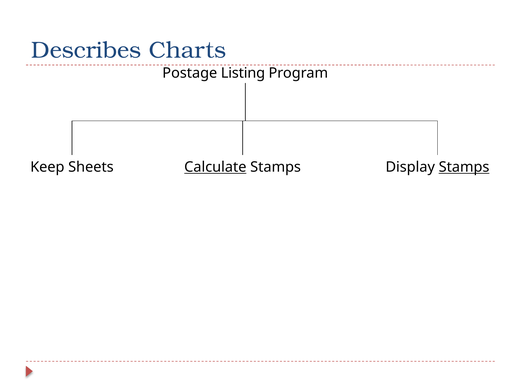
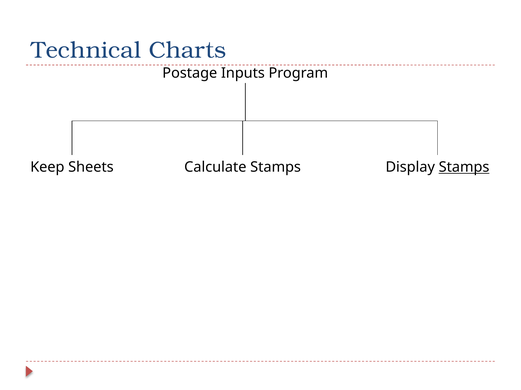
Describes: Describes -> Technical (86, 50)
Listing: Listing -> Inputs (243, 73)
Calculate underline: present -> none (215, 167)
